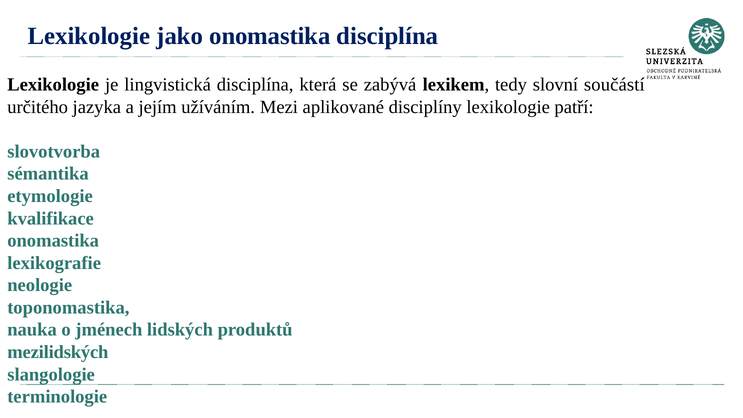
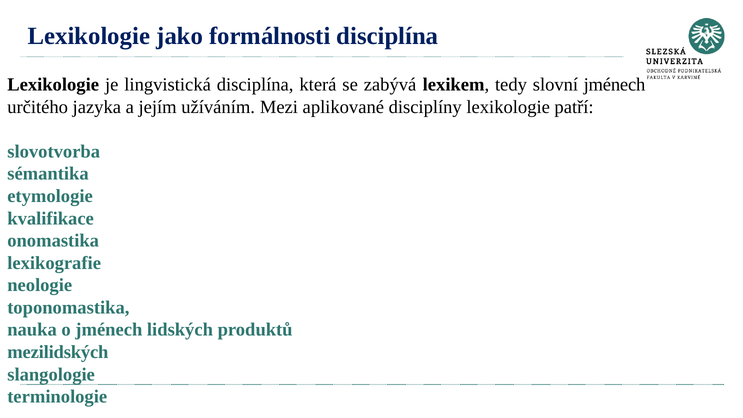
jako onomastika: onomastika -> formálnosti (270, 36)
slovní součástí: součástí -> jménech (614, 85)
